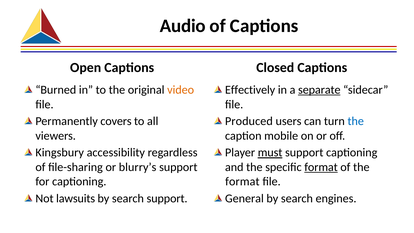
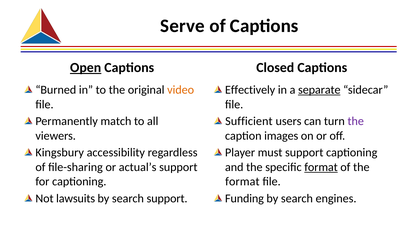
Audio: Audio -> Serve (183, 26)
Open underline: none -> present (86, 68)
covers: covers -> match (116, 121)
Produced: Produced -> Sufficient (249, 121)
the colour: blue -> purple (356, 121)
mobile: mobile -> images (281, 136)
must underline: present -> none (270, 153)
blurry’s: blurry’s -> actual’s (138, 167)
General: General -> Funding (244, 198)
